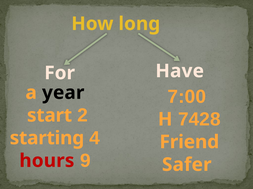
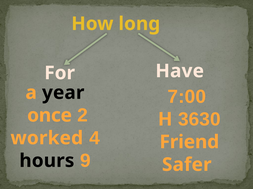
7428: 7428 -> 3630 (199, 120)
start: start -> once (50, 116)
starting: starting -> worked (47, 139)
hours colour: red -> black (47, 161)
